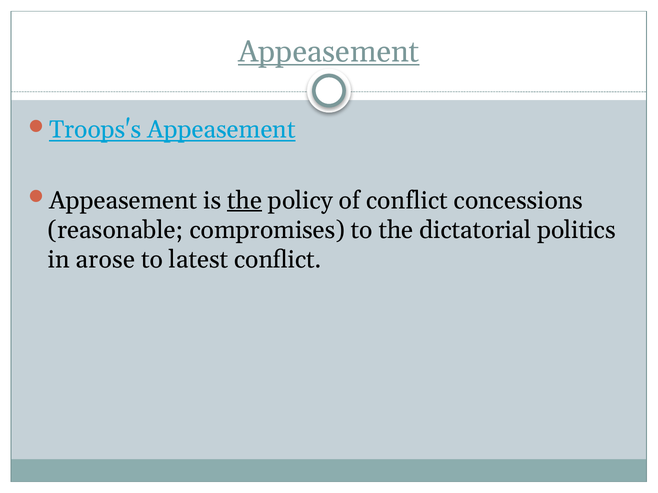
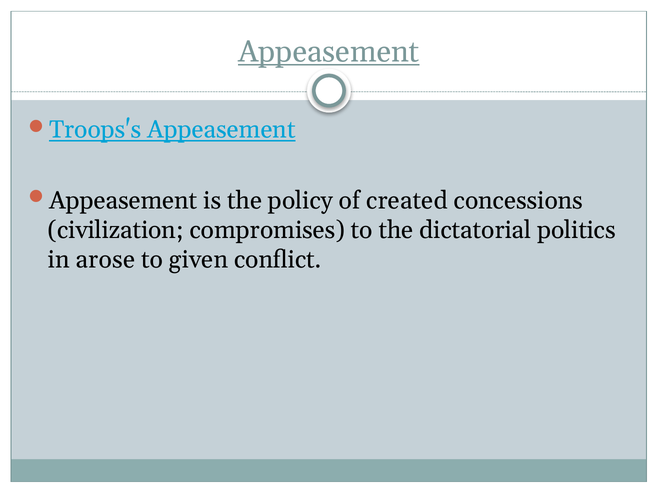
the underline: present -> none (245, 201)
of conflict: conflict -> created (407, 201)
reasonable: reasonable -> civilization (116, 230)
latest: latest -> given (199, 260)
